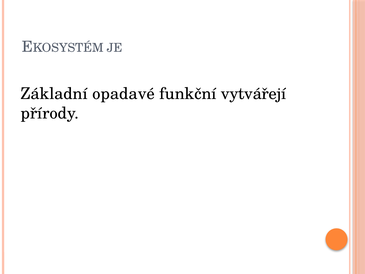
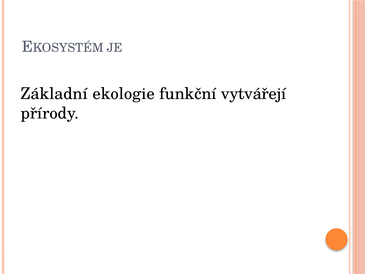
opadavé: opadavé -> ekologie (124, 94)
